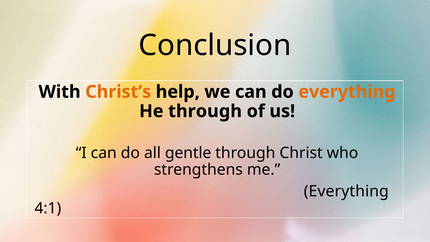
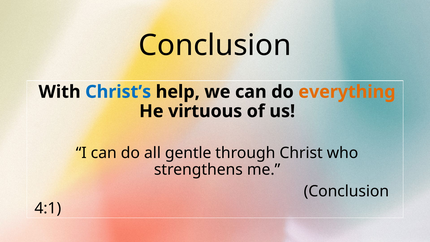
Christ’s colour: orange -> blue (118, 92)
He through: through -> virtuous (205, 111)
Everything: Everything -> Conclusion (346, 191)
